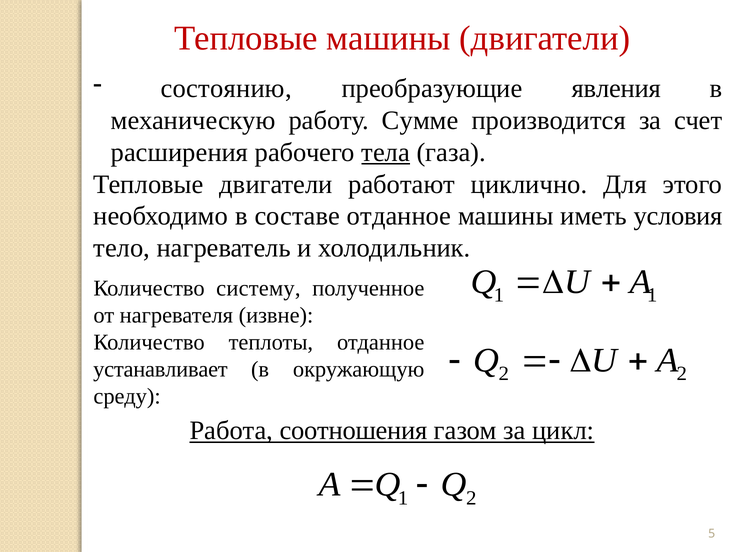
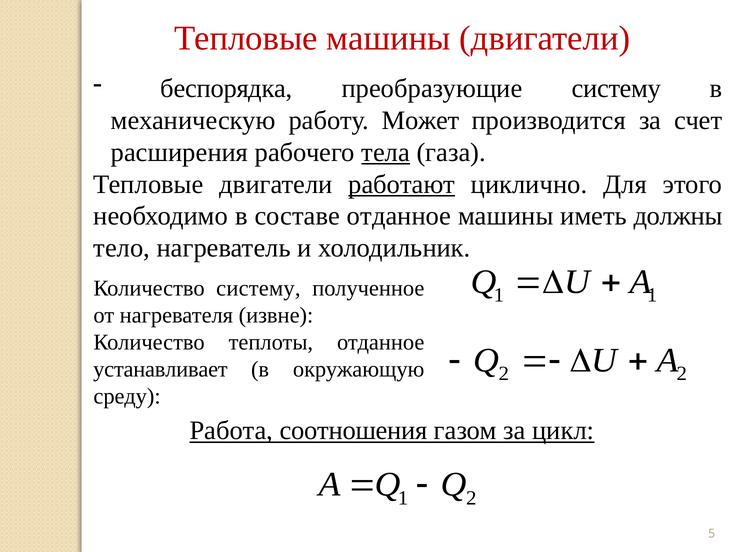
состоянию: состоянию -> беспорядка (226, 89)
преобразующие явления: явления -> систему (616, 89)
Сумме: Сумме -> Может (420, 121)
работают underline: none -> present (402, 184)
условия: условия -> должны (678, 216)
